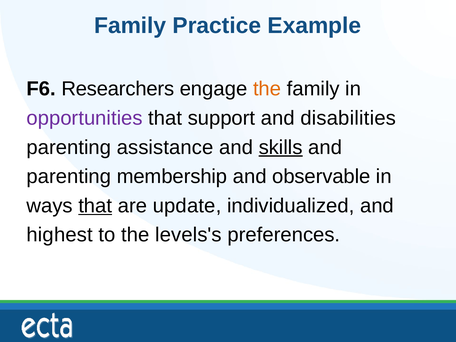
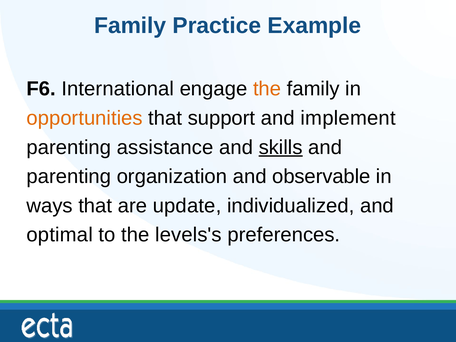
Researchers: Researchers -> International (118, 89)
opportunities colour: purple -> orange (85, 118)
disabilities: disabilities -> implement (348, 118)
membership: membership -> organization (172, 177)
that underline: present -> none (95, 206)
highest: highest -> optimal (60, 235)
